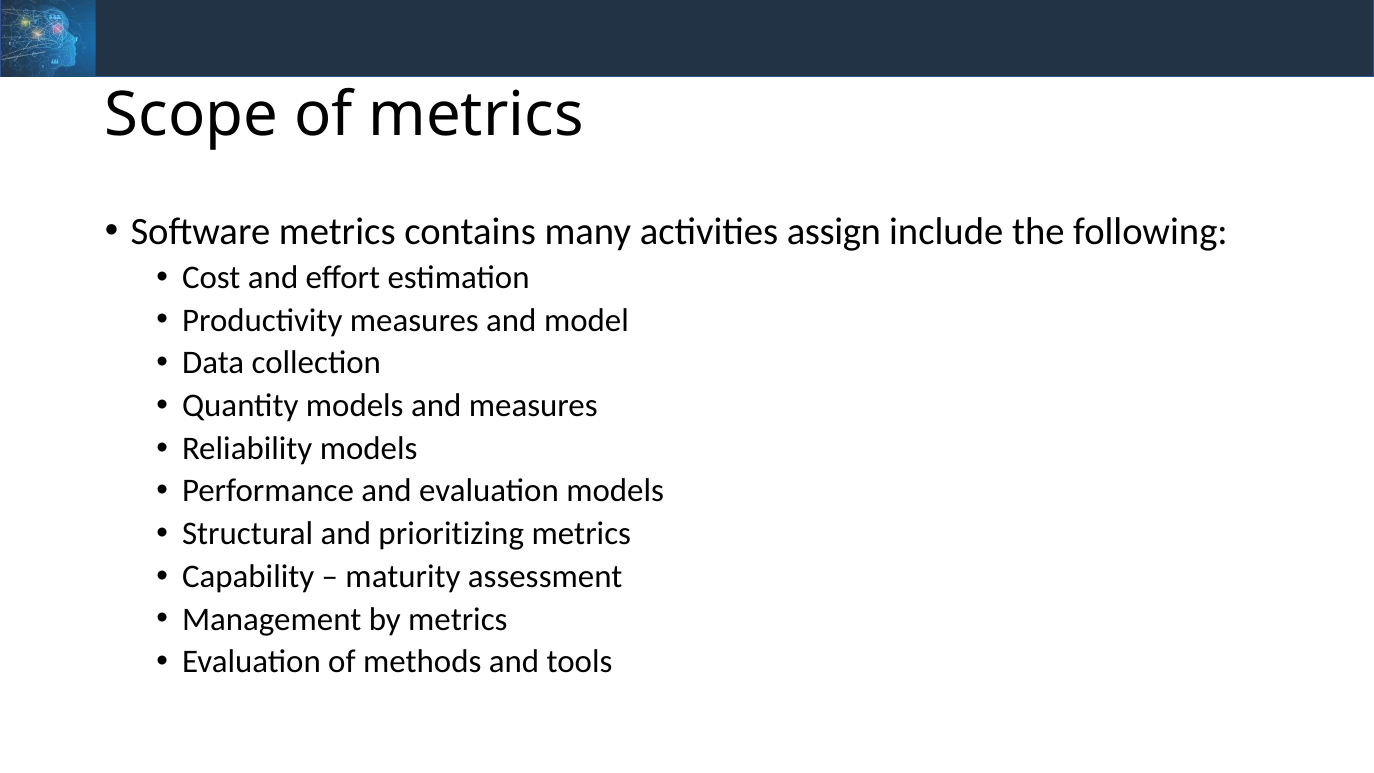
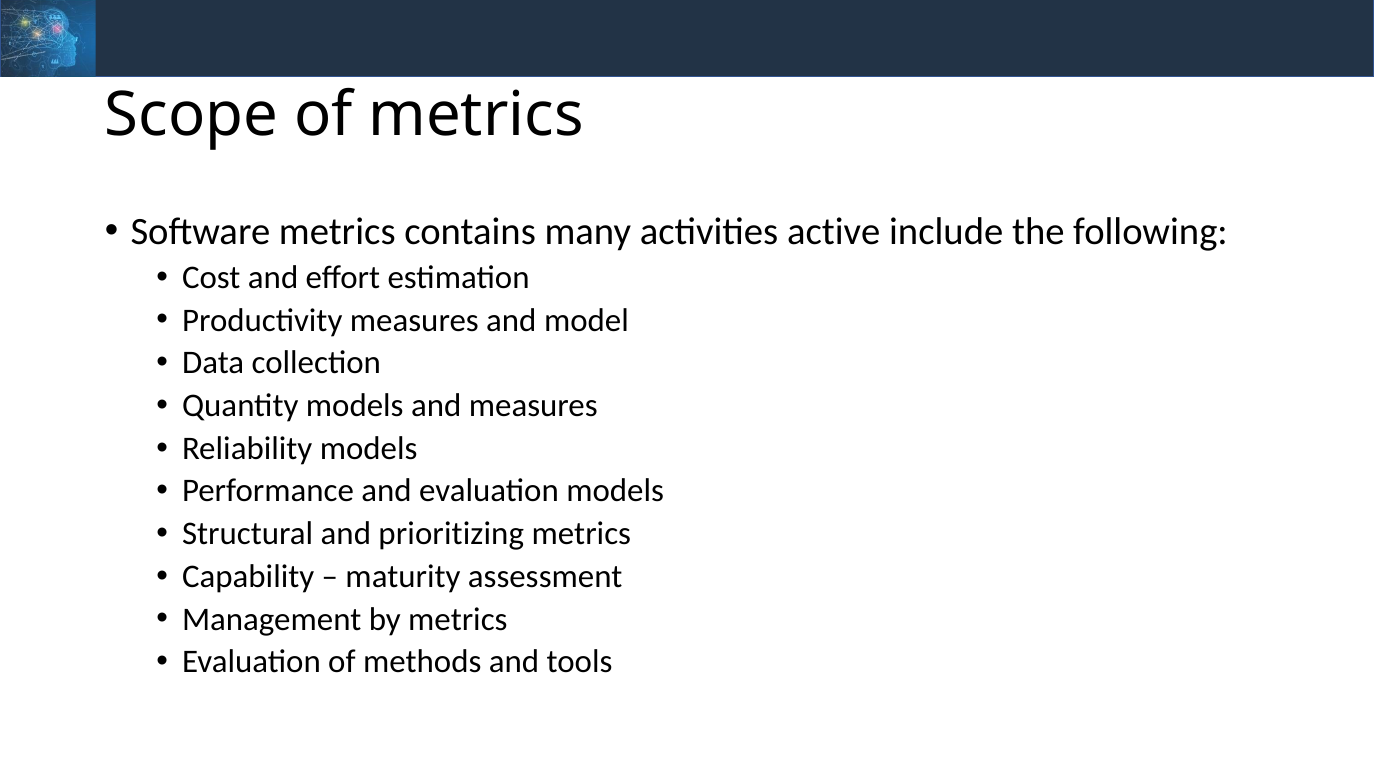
assign: assign -> active (834, 232)
